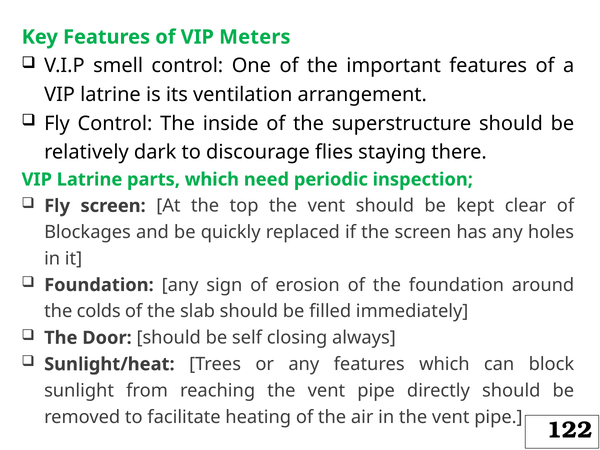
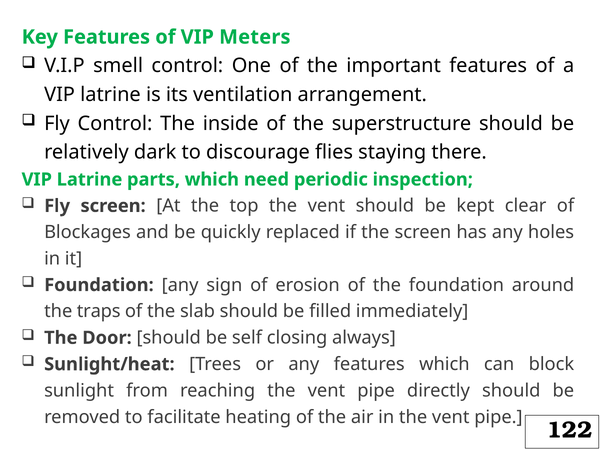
colds: colds -> traps (99, 311)
